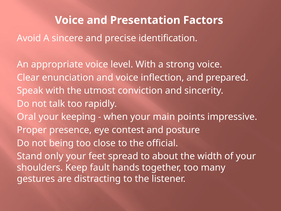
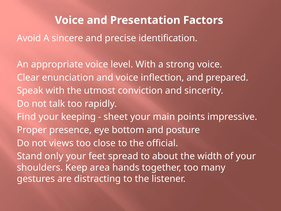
Oral: Oral -> Find (26, 117)
when: when -> sheet (116, 117)
contest: contest -> bottom (128, 130)
being: being -> views (61, 143)
fault: fault -> area (100, 167)
